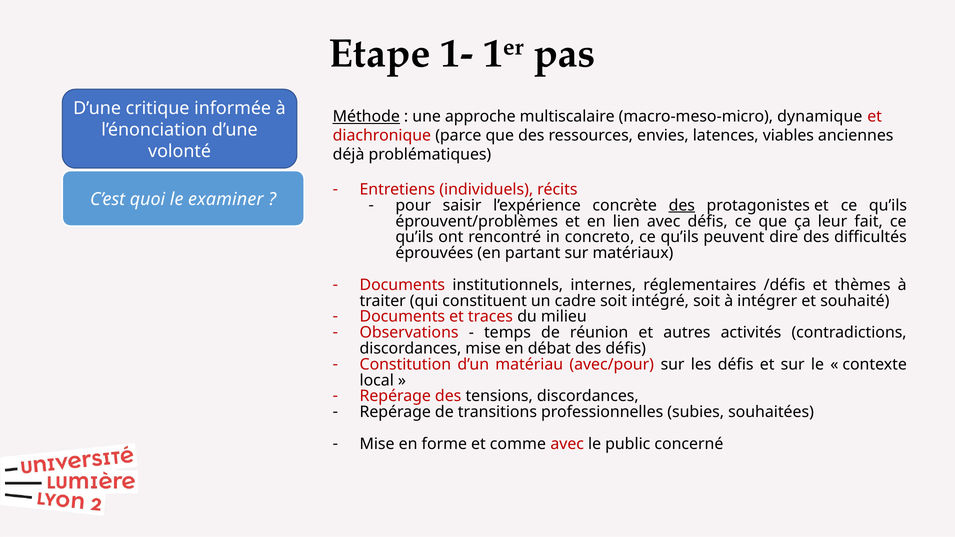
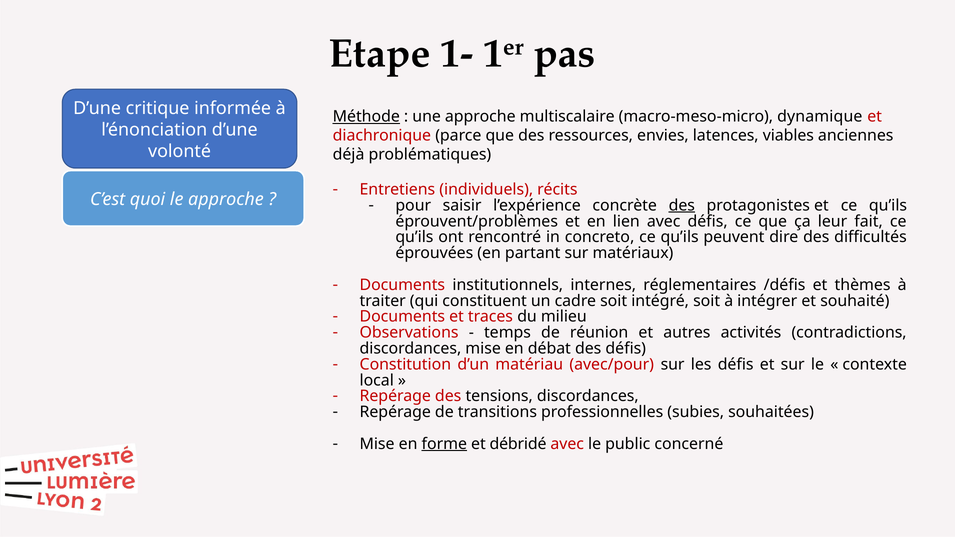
le examiner: examiner -> approche (226, 200)
forme underline: none -> present (444, 444)
comme: comme -> débridé (518, 444)
